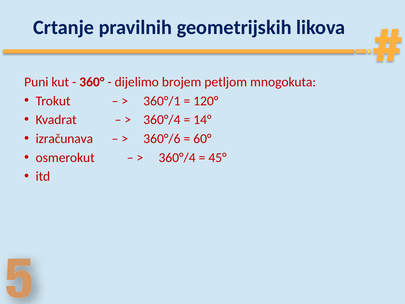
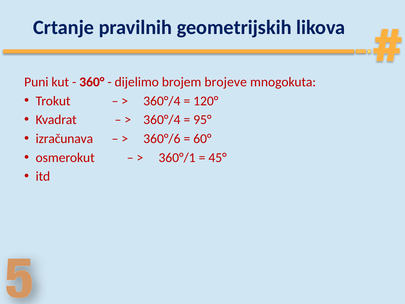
petljom: petljom -> brojeve (226, 82)
360°/1: 360°/1 -> 360°/4 (162, 101)
14°: 14° -> 95° (202, 120)
360°/4: 360°/4 -> 360°/1 (177, 157)
